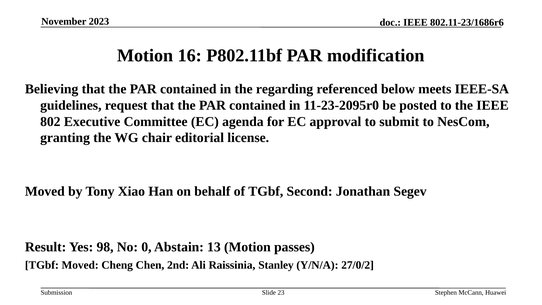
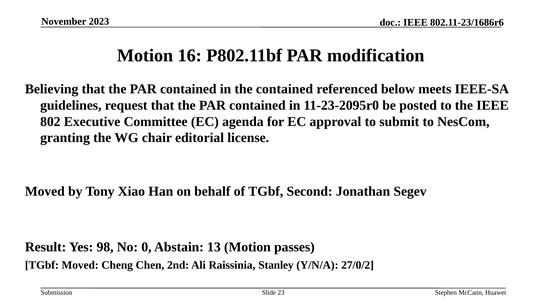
the regarding: regarding -> contained (285, 89)
